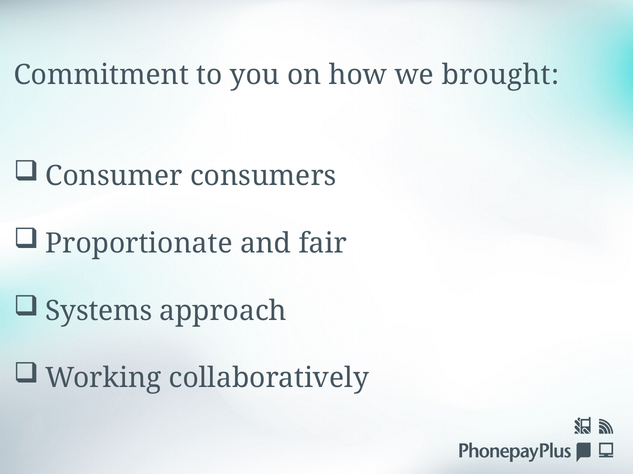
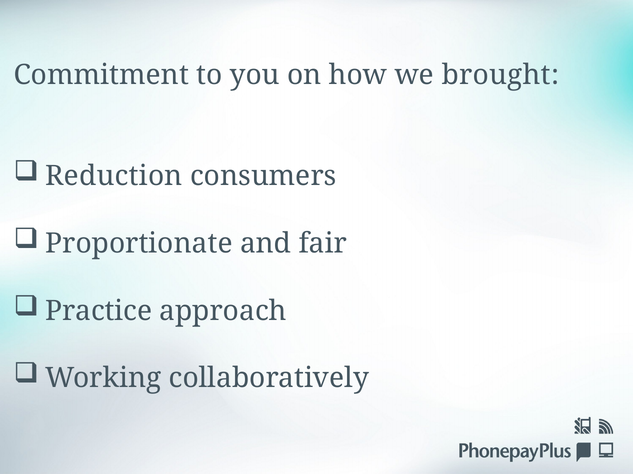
Consumer: Consumer -> Reduction (114, 176)
Systems: Systems -> Practice (99, 311)
